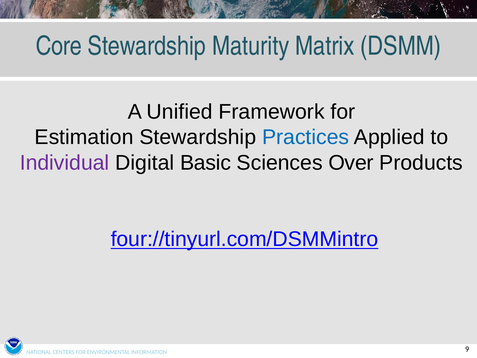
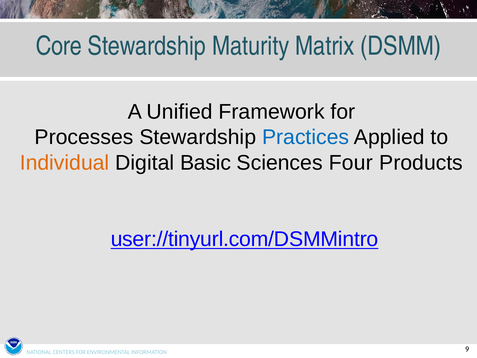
Estimation: Estimation -> Processes (84, 137)
Individual colour: purple -> orange (65, 163)
Over: Over -> Four (351, 163)
four://tinyurl.com/DSMMintro: four://tinyurl.com/DSMMintro -> user://tinyurl.com/DSMMintro (245, 239)
